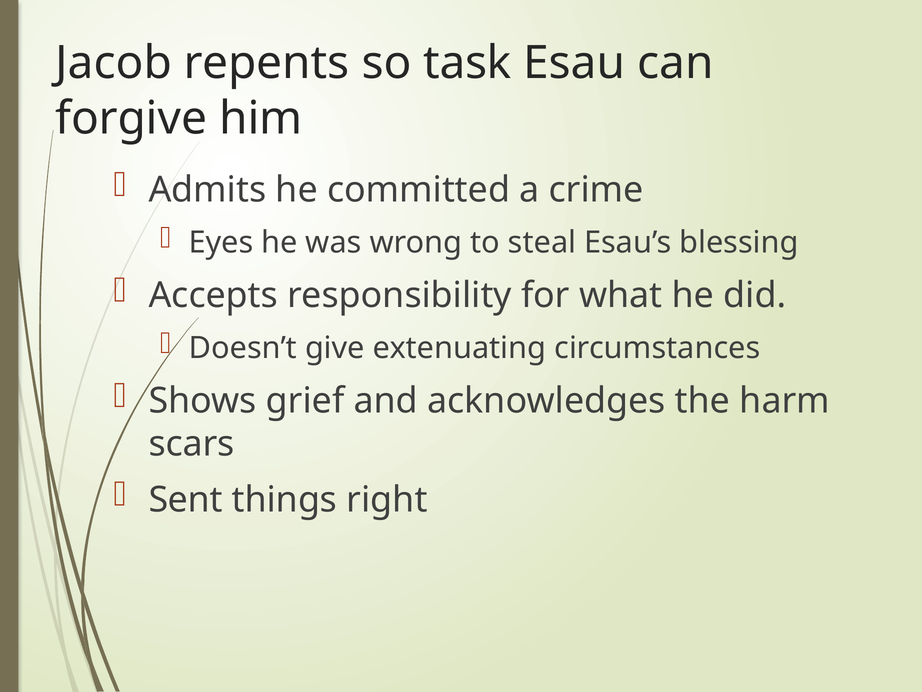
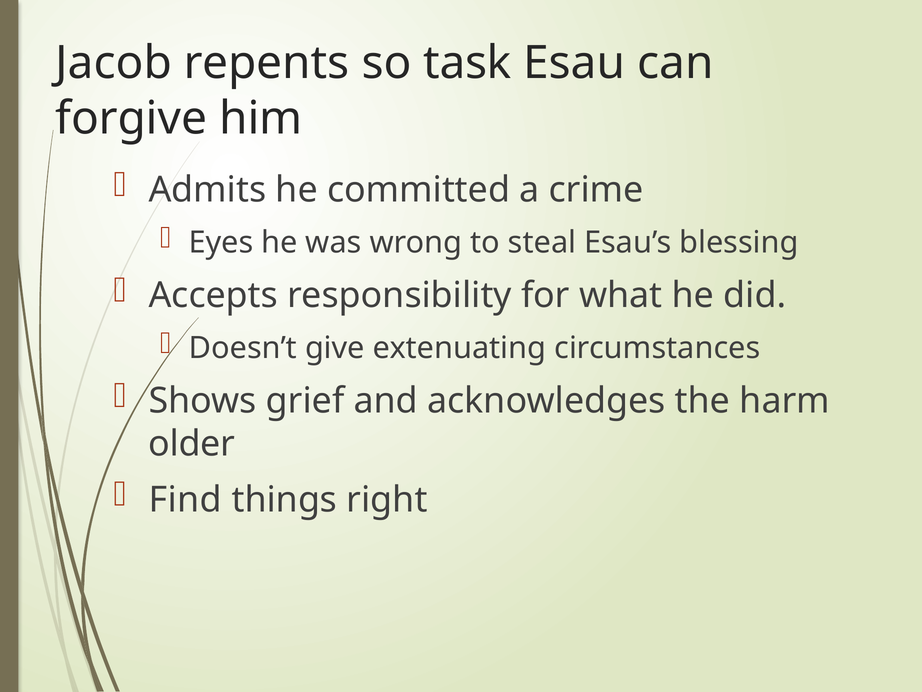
scars: scars -> older (192, 444)
Sent: Sent -> Find (185, 500)
